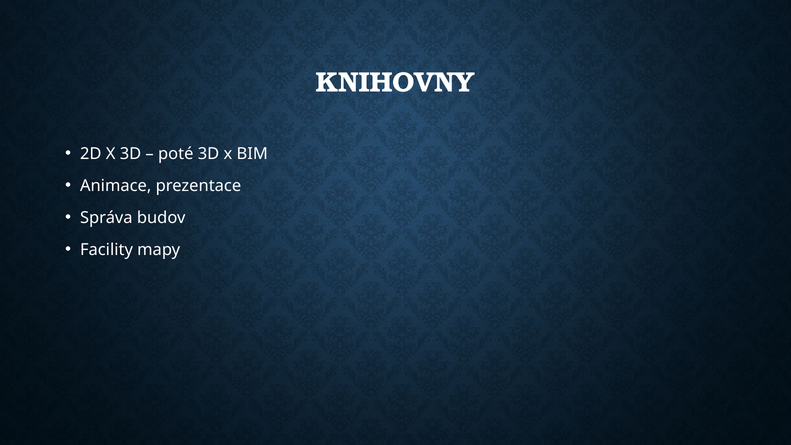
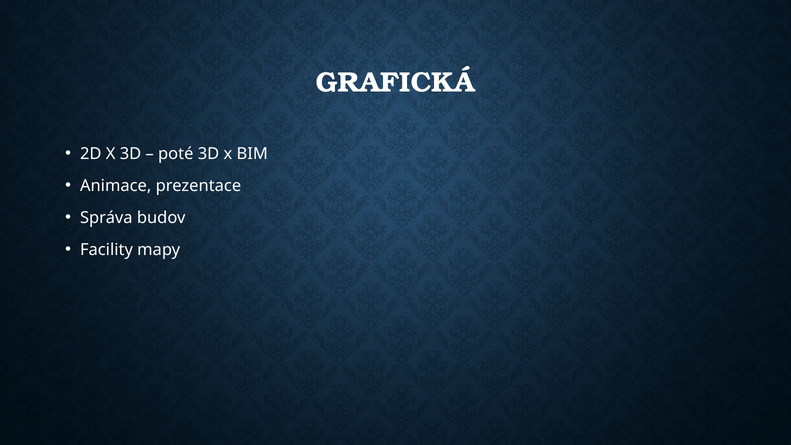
KNIHOVNY: KNIHOVNY -> GRAFICKÁ (395, 82)
